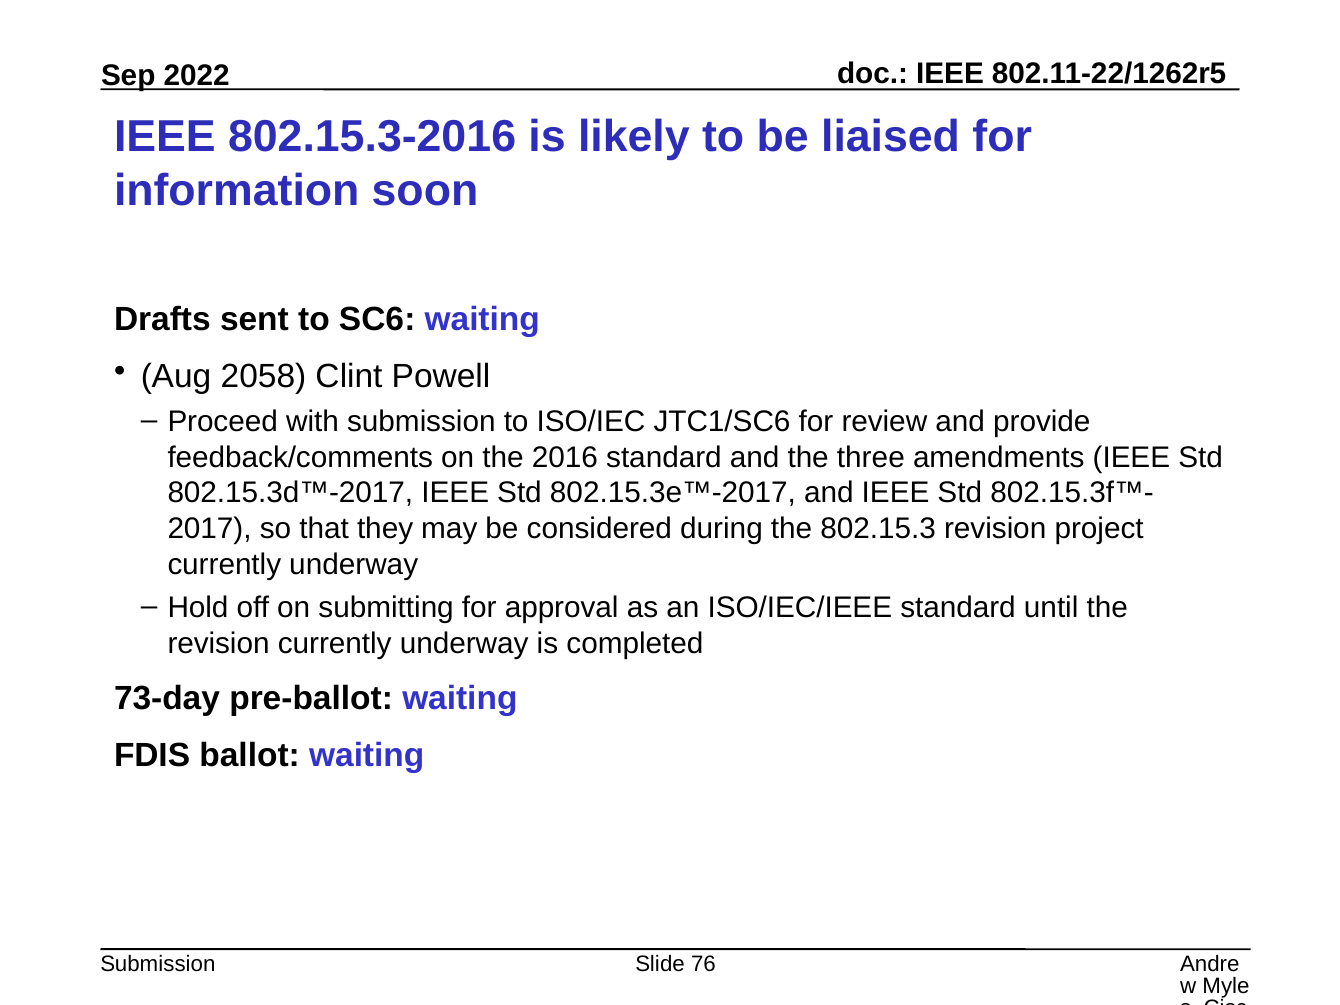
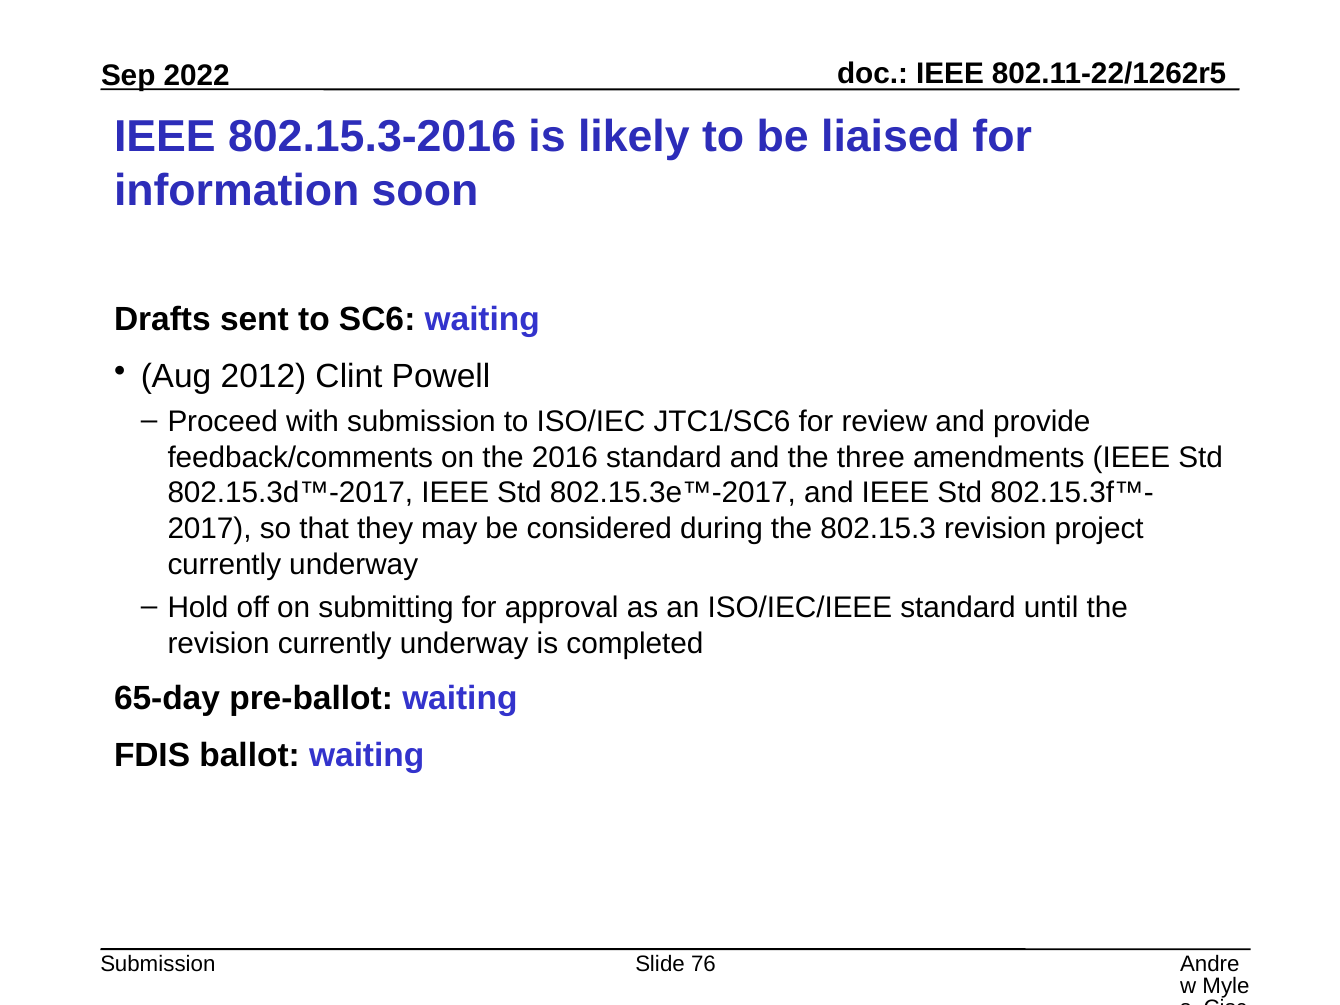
2058: 2058 -> 2012 (263, 376)
73-day: 73-day -> 65-day (167, 698)
